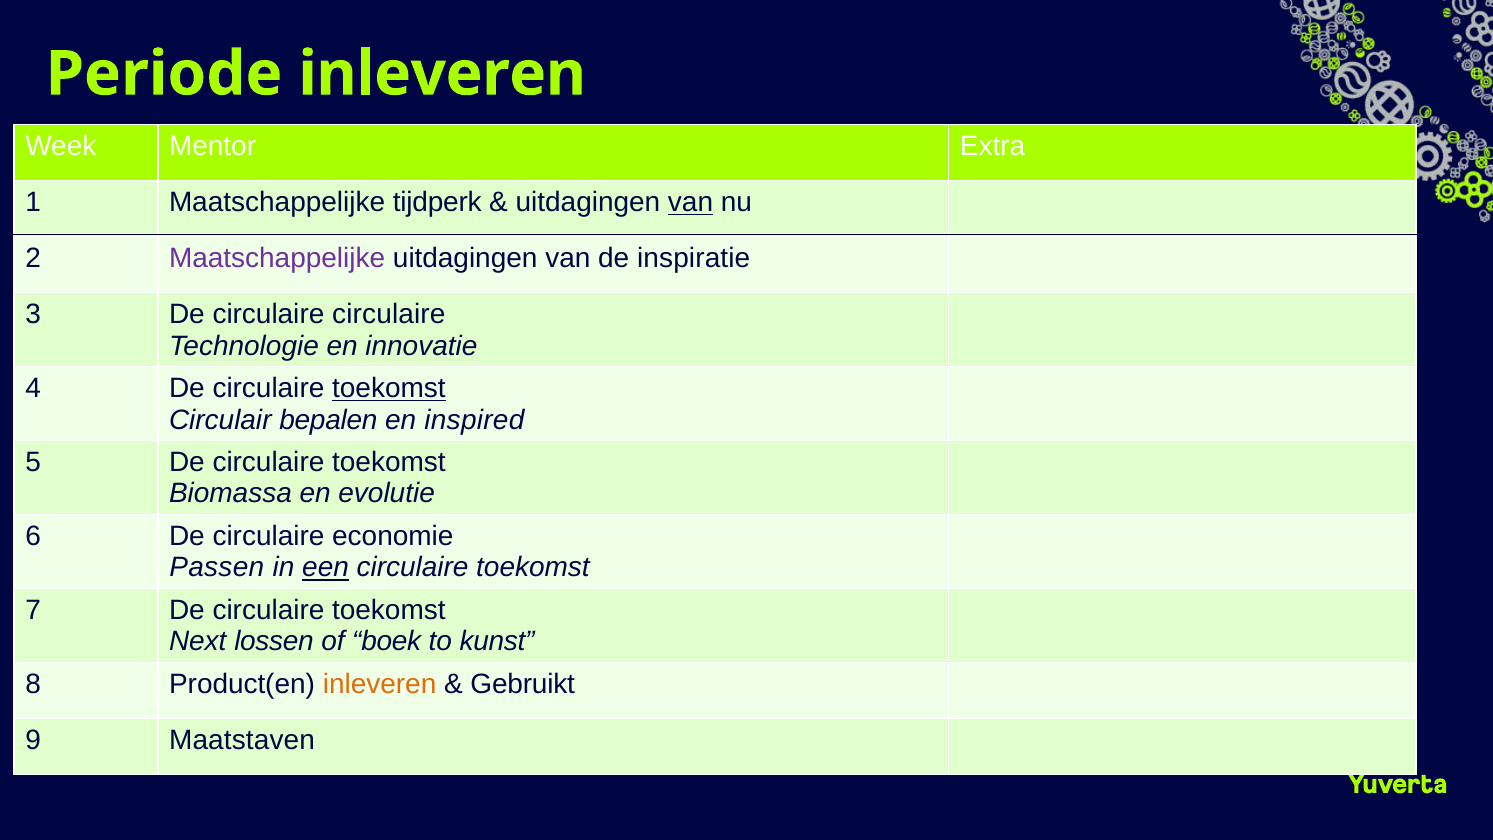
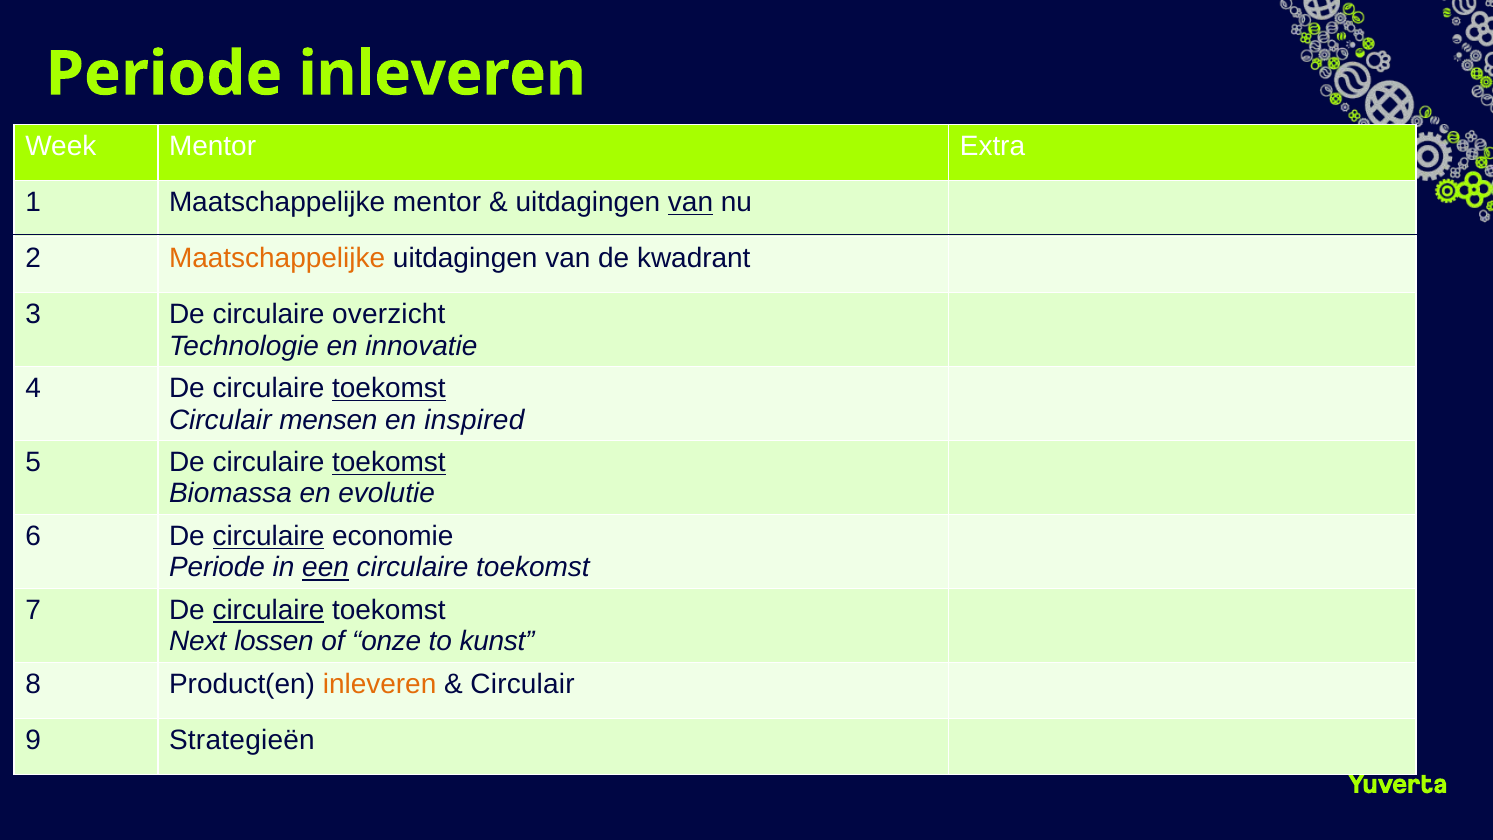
Maatschappelijke tijdperk: tijdperk -> mentor (437, 202)
Maatschappelijke colour: purple -> orange (277, 258)
inspiratie: inspiratie -> kwadrant (694, 258)
circulaire circulaire: circulaire -> overzicht (389, 314)
bepalen: bepalen -> mensen (328, 420)
toekomst underline: none -> present (389, 462)
circulaire underline: none -> present (268, 536)
Passen: Passen -> Periode (217, 568)
circulaire underline: none -> present (268, 610)
boek: boek -> onze (387, 641)
Gebruikt: Gebruikt -> Circulair (523, 684)
Maatstaven: Maatstaven -> Strategieën (242, 740)
